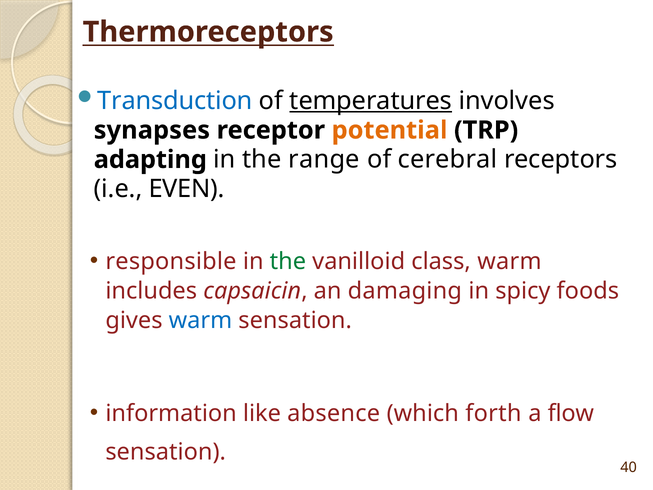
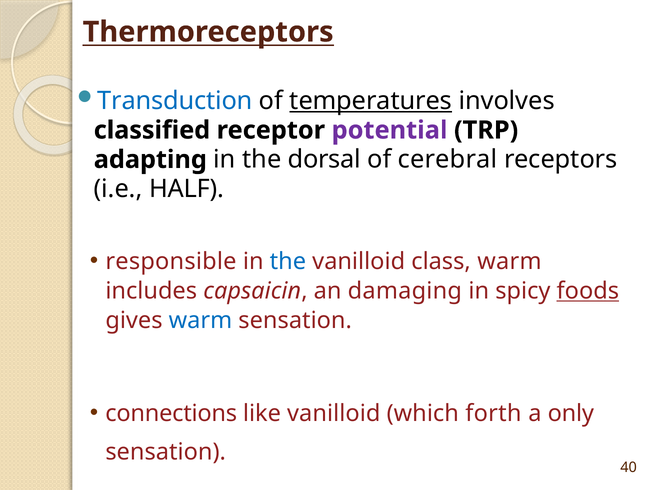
synapses: synapses -> classified (152, 130)
potential colour: orange -> purple (390, 130)
range: range -> dorsal (324, 160)
EVEN: EVEN -> HALF (187, 189)
the colour: green -> blue (288, 261)
foods underline: none -> present (588, 291)
information: information -> connections (171, 413)
like absence: absence -> vanilloid (334, 413)
flow: flow -> only (571, 413)
